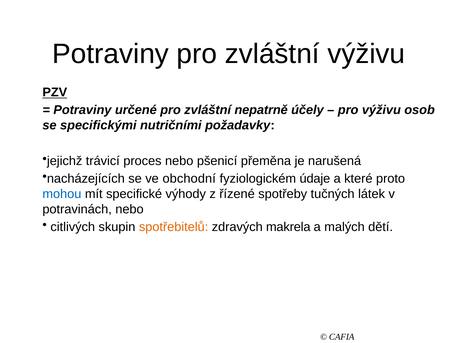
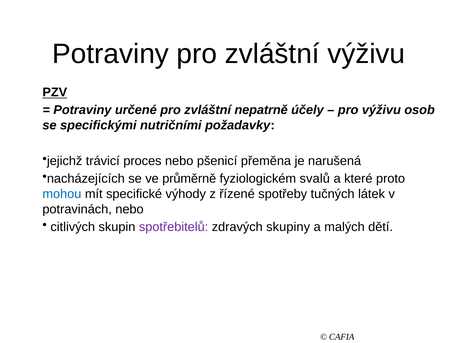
obchodní: obchodní -> průměrně (189, 179)
údaje: údaje -> svalů (315, 179)
spotřebitelů colour: orange -> purple (174, 227)
makrela: makrela -> skupiny (288, 227)
